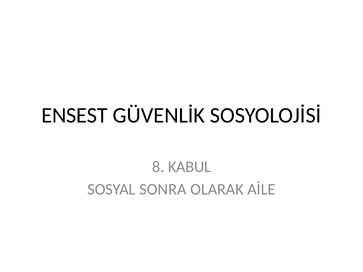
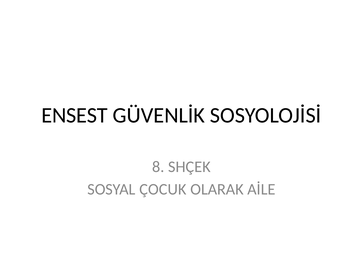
KABUL: KABUL -> SHÇEK (189, 167)
SONRA: SONRA -> ÇOCUK (163, 189)
